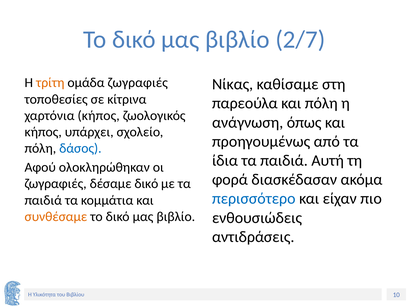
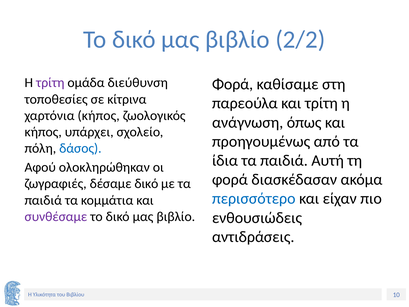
2/7: 2/7 -> 2/2 (300, 40)
τρίτη colour: orange -> purple (50, 83)
ομάδα ζωγραφιές: ζωγραφιές -> διεύθυνση (138, 83)
Νίκας: Νίκας -> Φορά (233, 84)
και πόλη: πόλη -> τρίτη (321, 103)
συνθέσαμε colour: orange -> purple (56, 216)
